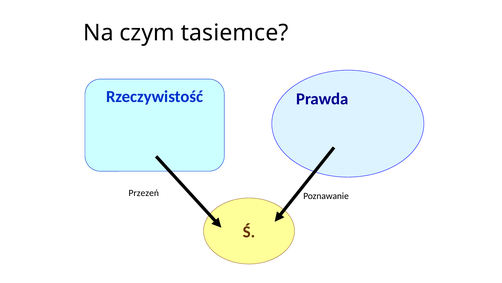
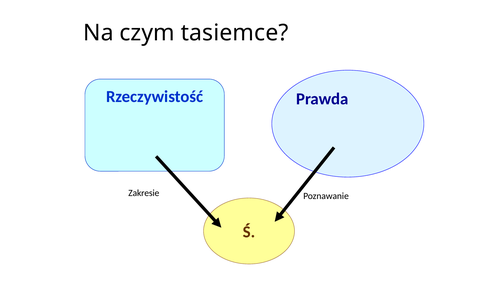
Przezeń: Przezeń -> Zakresie (144, 193)
